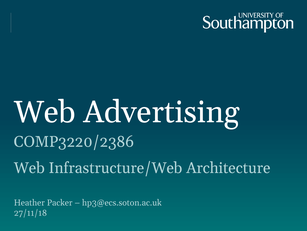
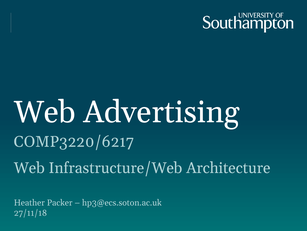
COMP3220/2386: COMP3220/2386 -> COMP3220/6217 (74, 141)
